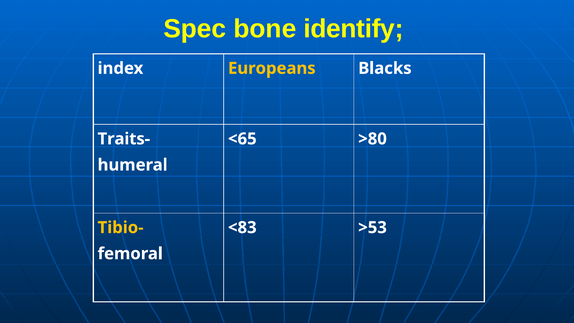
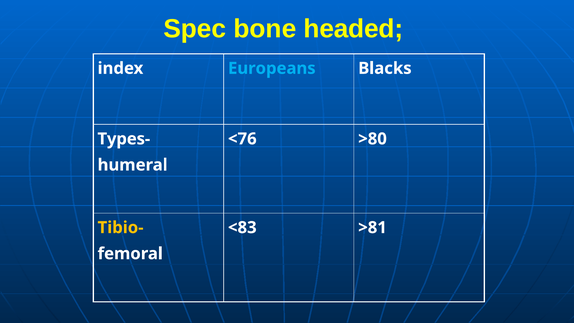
identify: identify -> headed (353, 29)
Europeans colour: yellow -> light blue (272, 68)
Traits-: Traits- -> Types- (124, 139)
<65: <65 -> <76 (242, 139)
>53: >53 -> >81 (373, 228)
